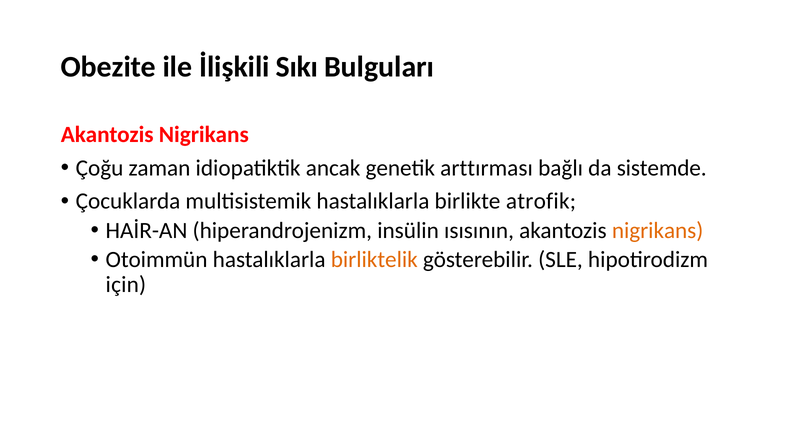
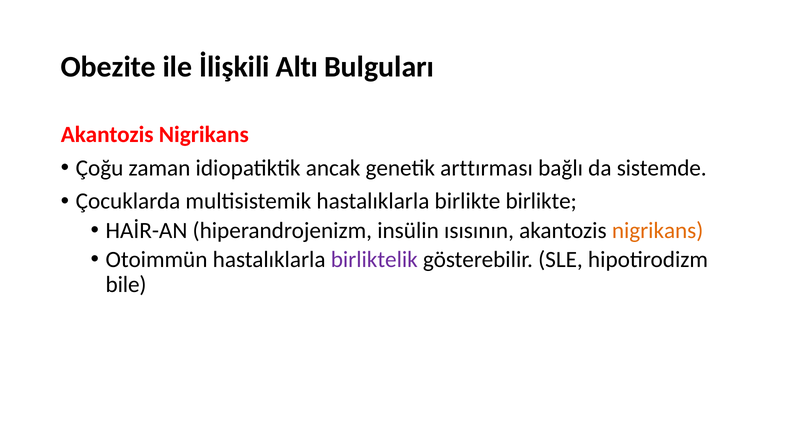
Sıkı: Sıkı -> Altı (297, 67)
birlikte atrofik: atrofik -> birlikte (541, 201)
birliktelik colour: orange -> purple (374, 260)
için: için -> bile (126, 285)
